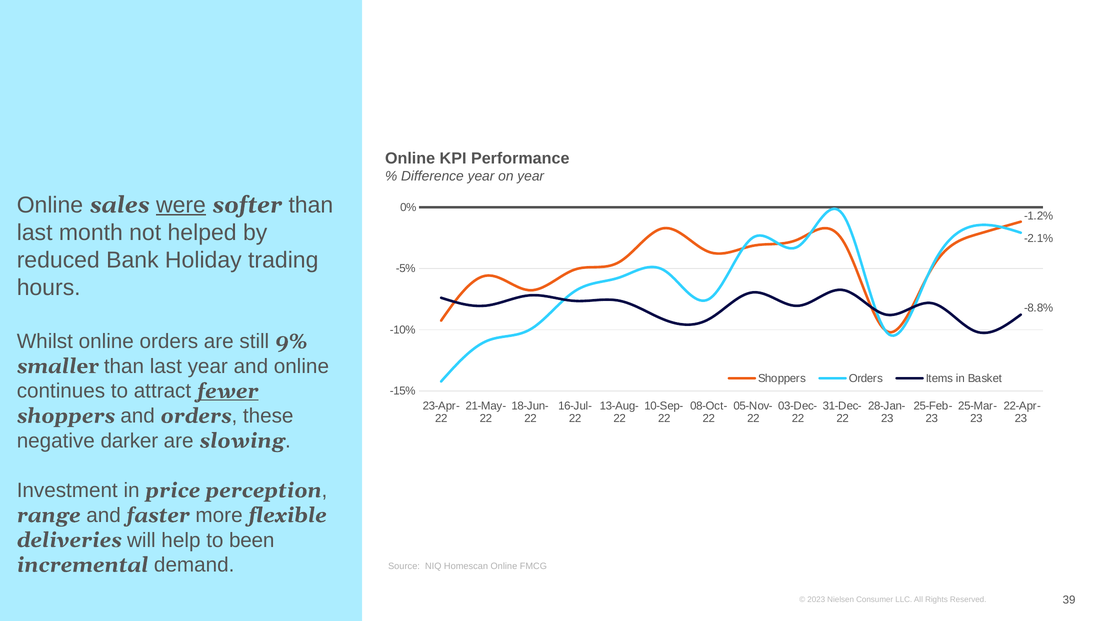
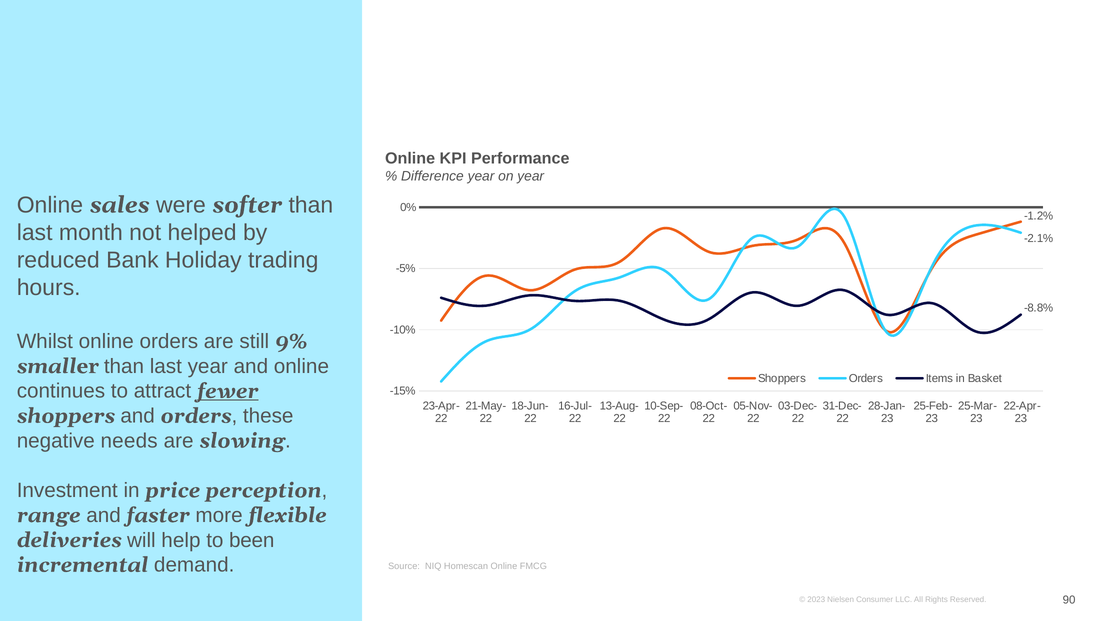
were underline: present -> none (181, 205)
darker: darker -> needs (129, 440)
39: 39 -> 90 (1069, 599)
